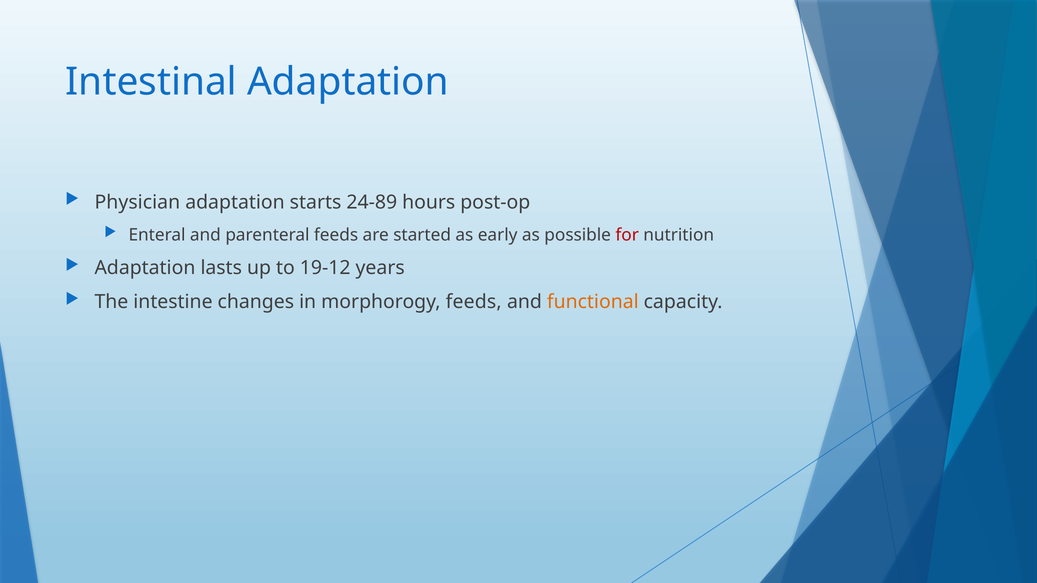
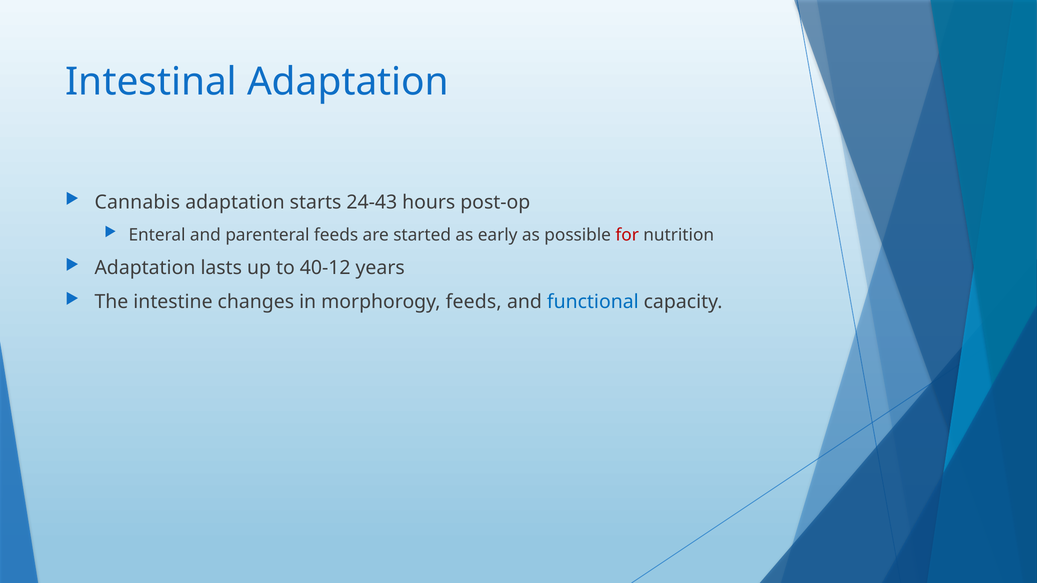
Physician: Physician -> Cannabis (137, 202)
24-89: 24-89 -> 24-43 (372, 202)
19-12: 19-12 -> 40-12 (325, 268)
functional colour: orange -> blue (593, 302)
